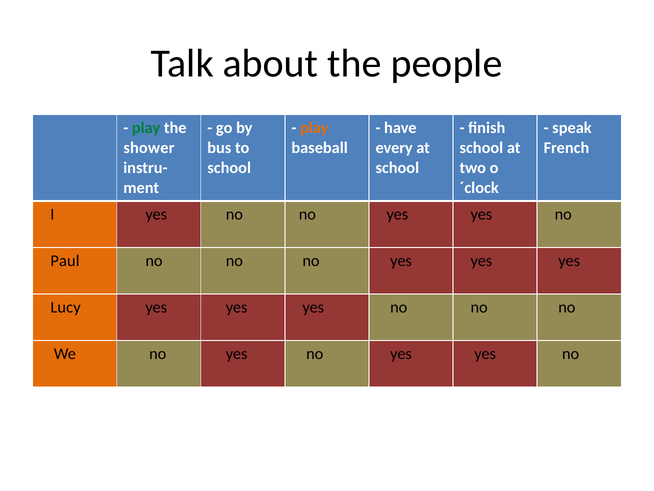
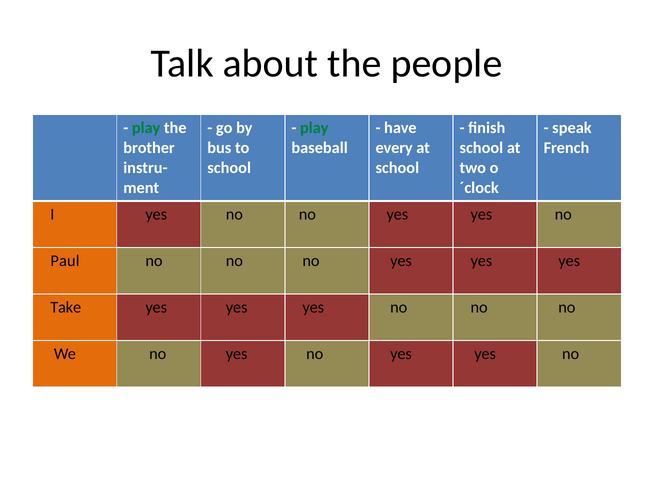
play colour: orange -> green (314, 128)
shower: shower -> brother (149, 148)
Lucy: Lucy -> Take (66, 307)
